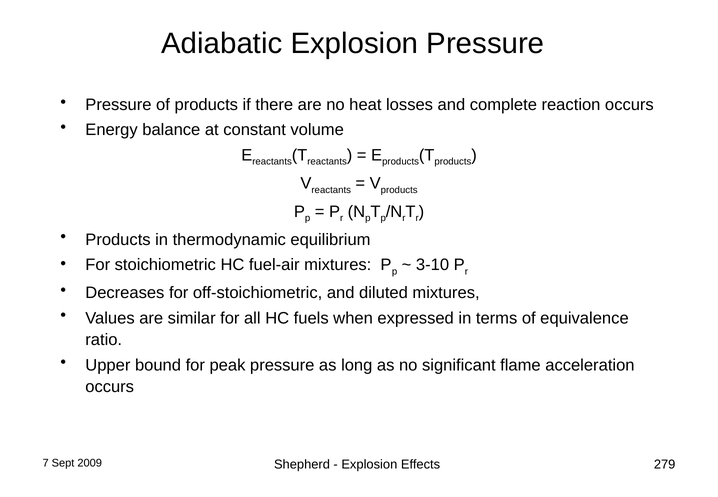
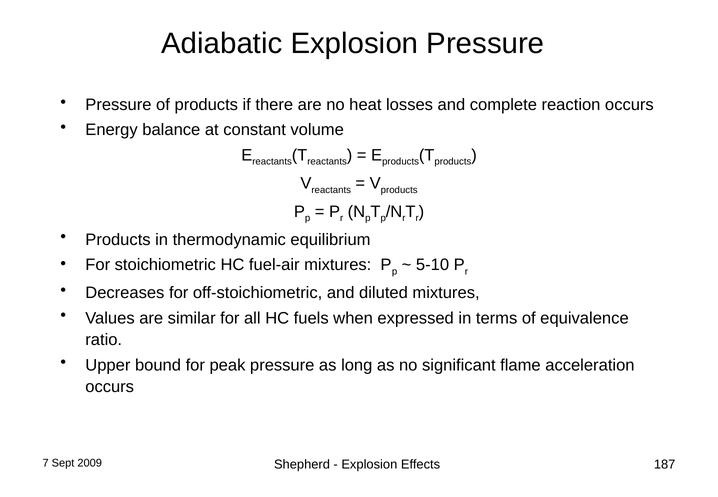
3-10: 3-10 -> 5-10 (433, 265)
279: 279 -> 187 (665, 465)
